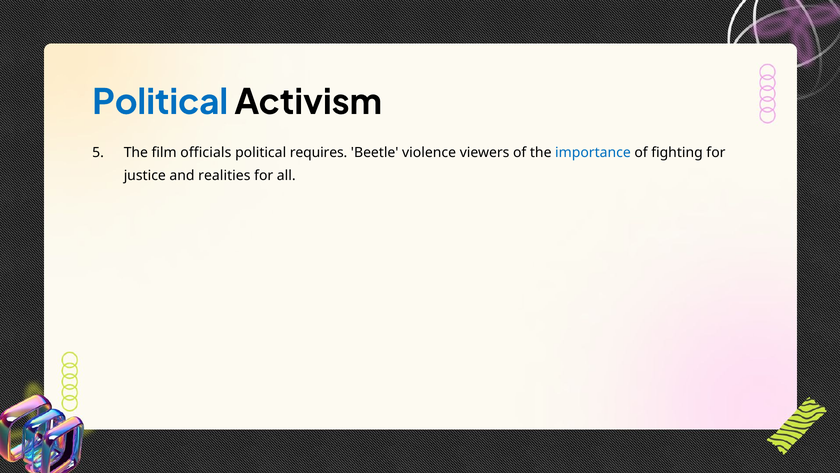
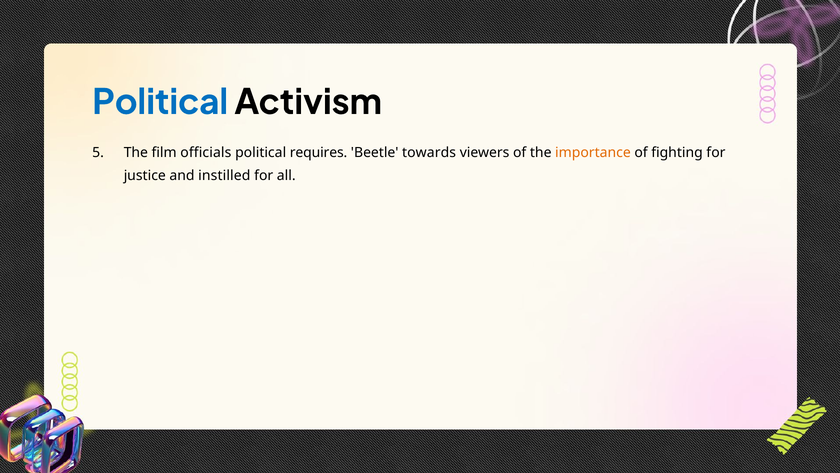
violence: violence -> towards (429, 152)
importance colour: blue -> orange (593, 152)
realities: realities -> instilled (224, 176)
